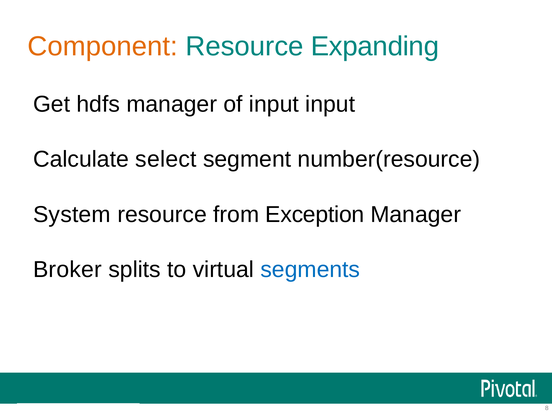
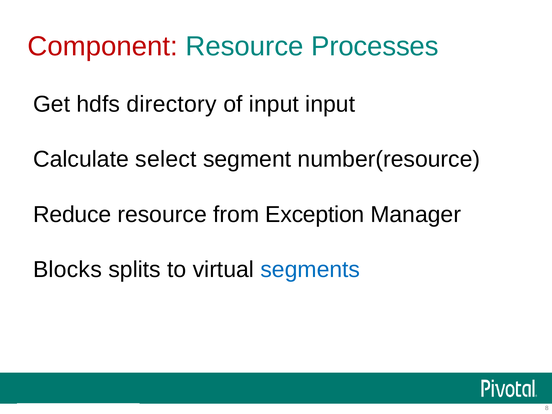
Component colour: orange -> red (103, 46)
Expanding: Expanding -> Processes (375, 46)
hdfs manager: manager -> directory (172, 104)
System: System -> Reduce (72, 215)
Broker: Broker -> Blocks (67, 270)
